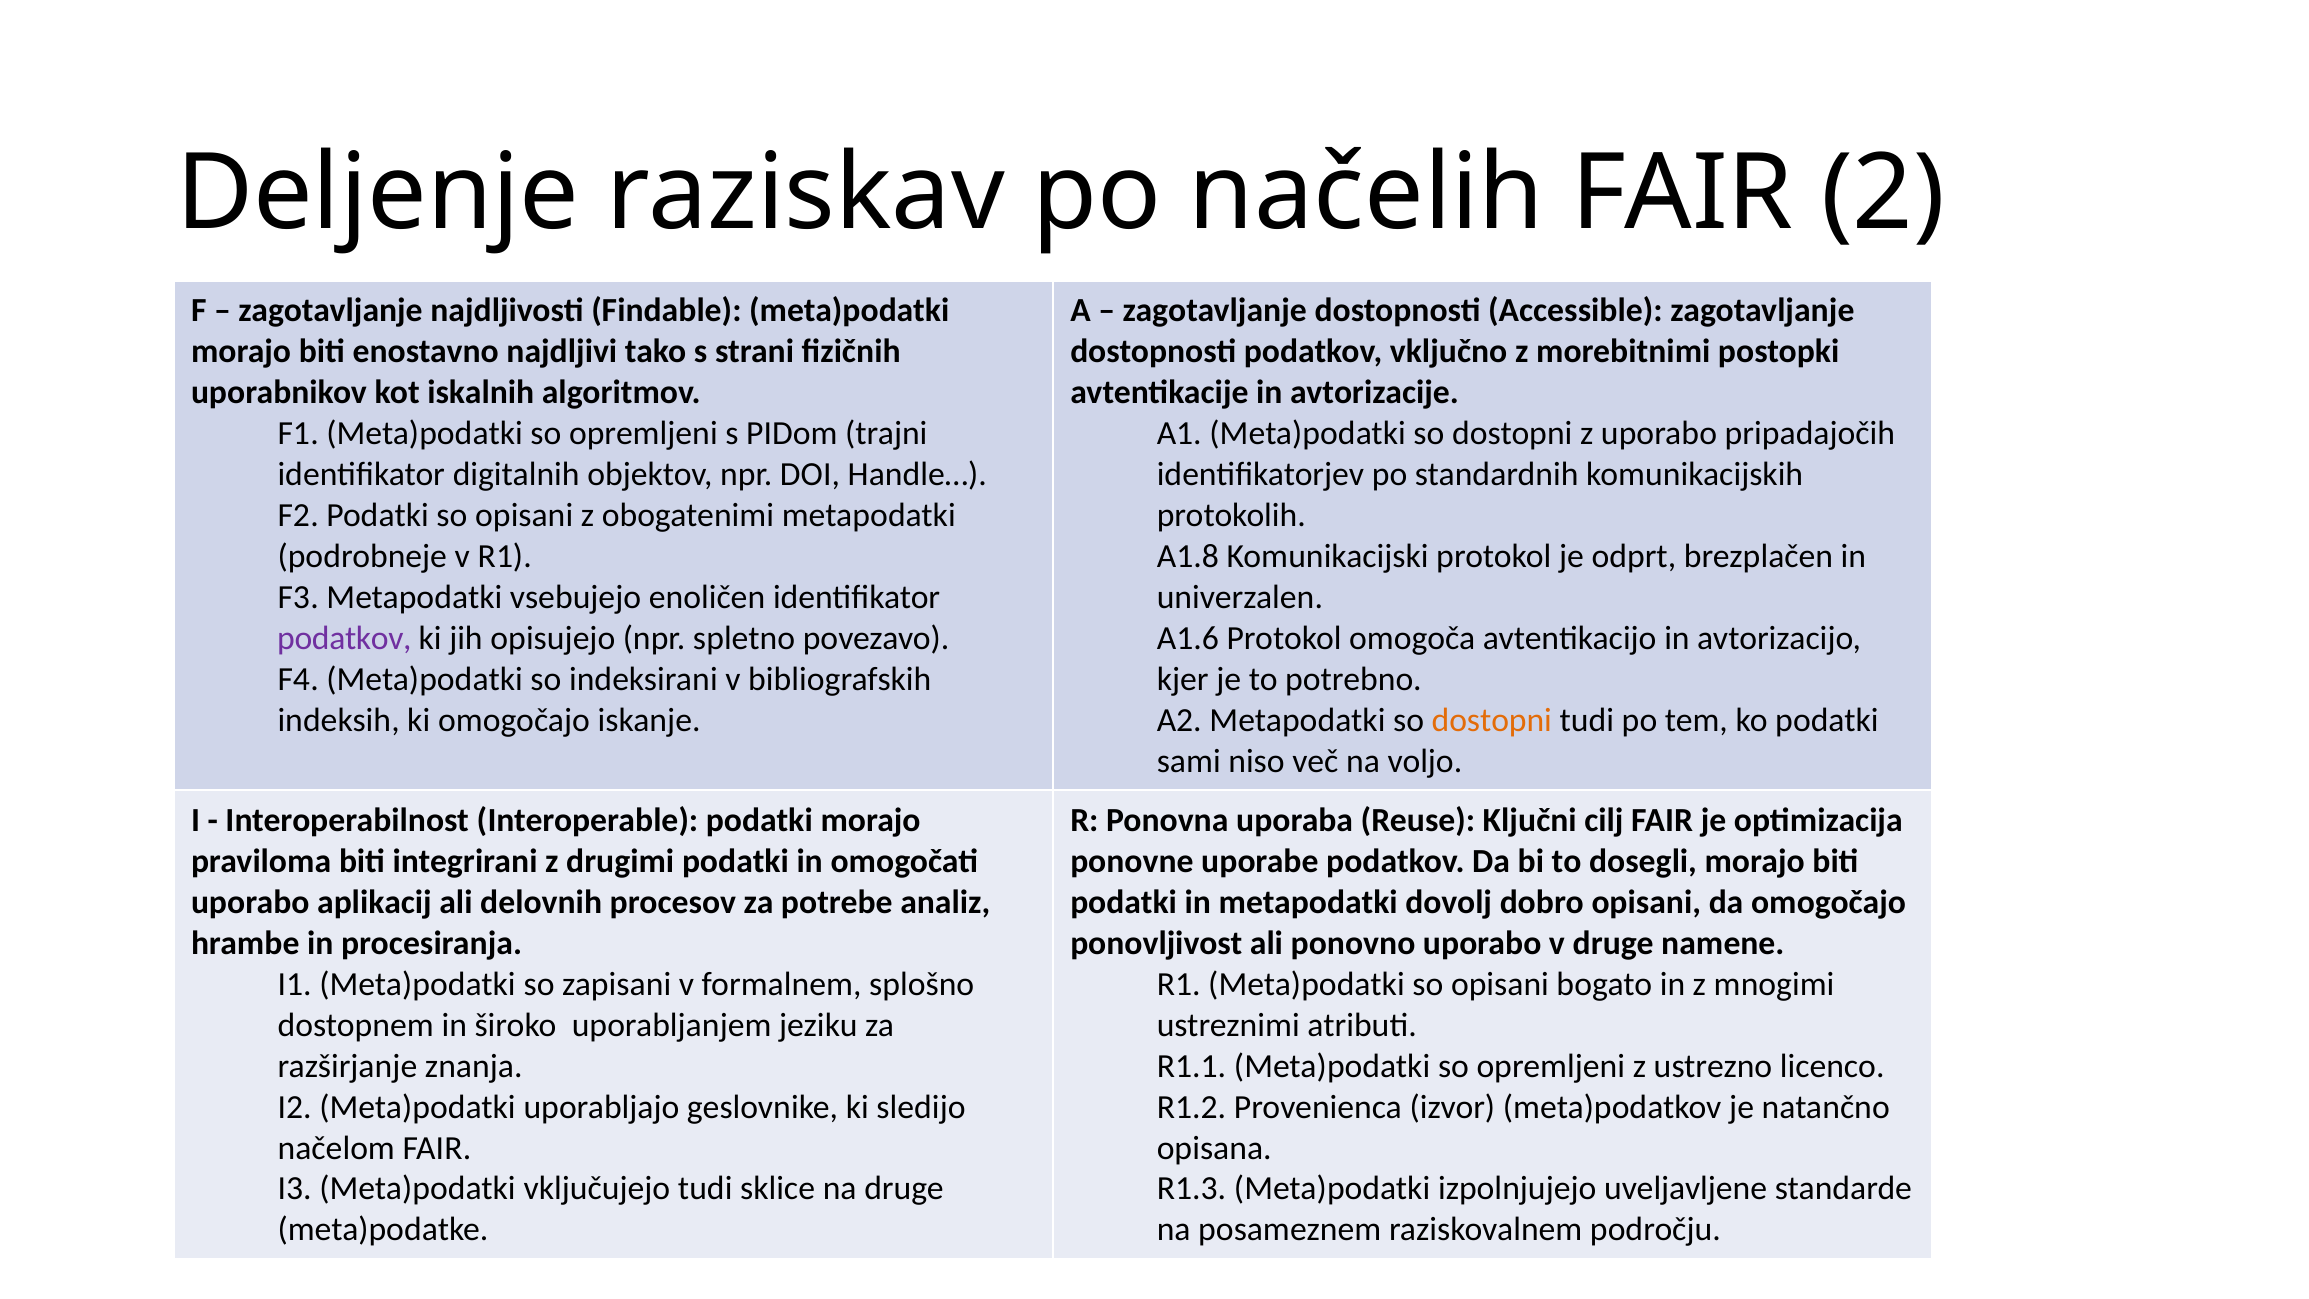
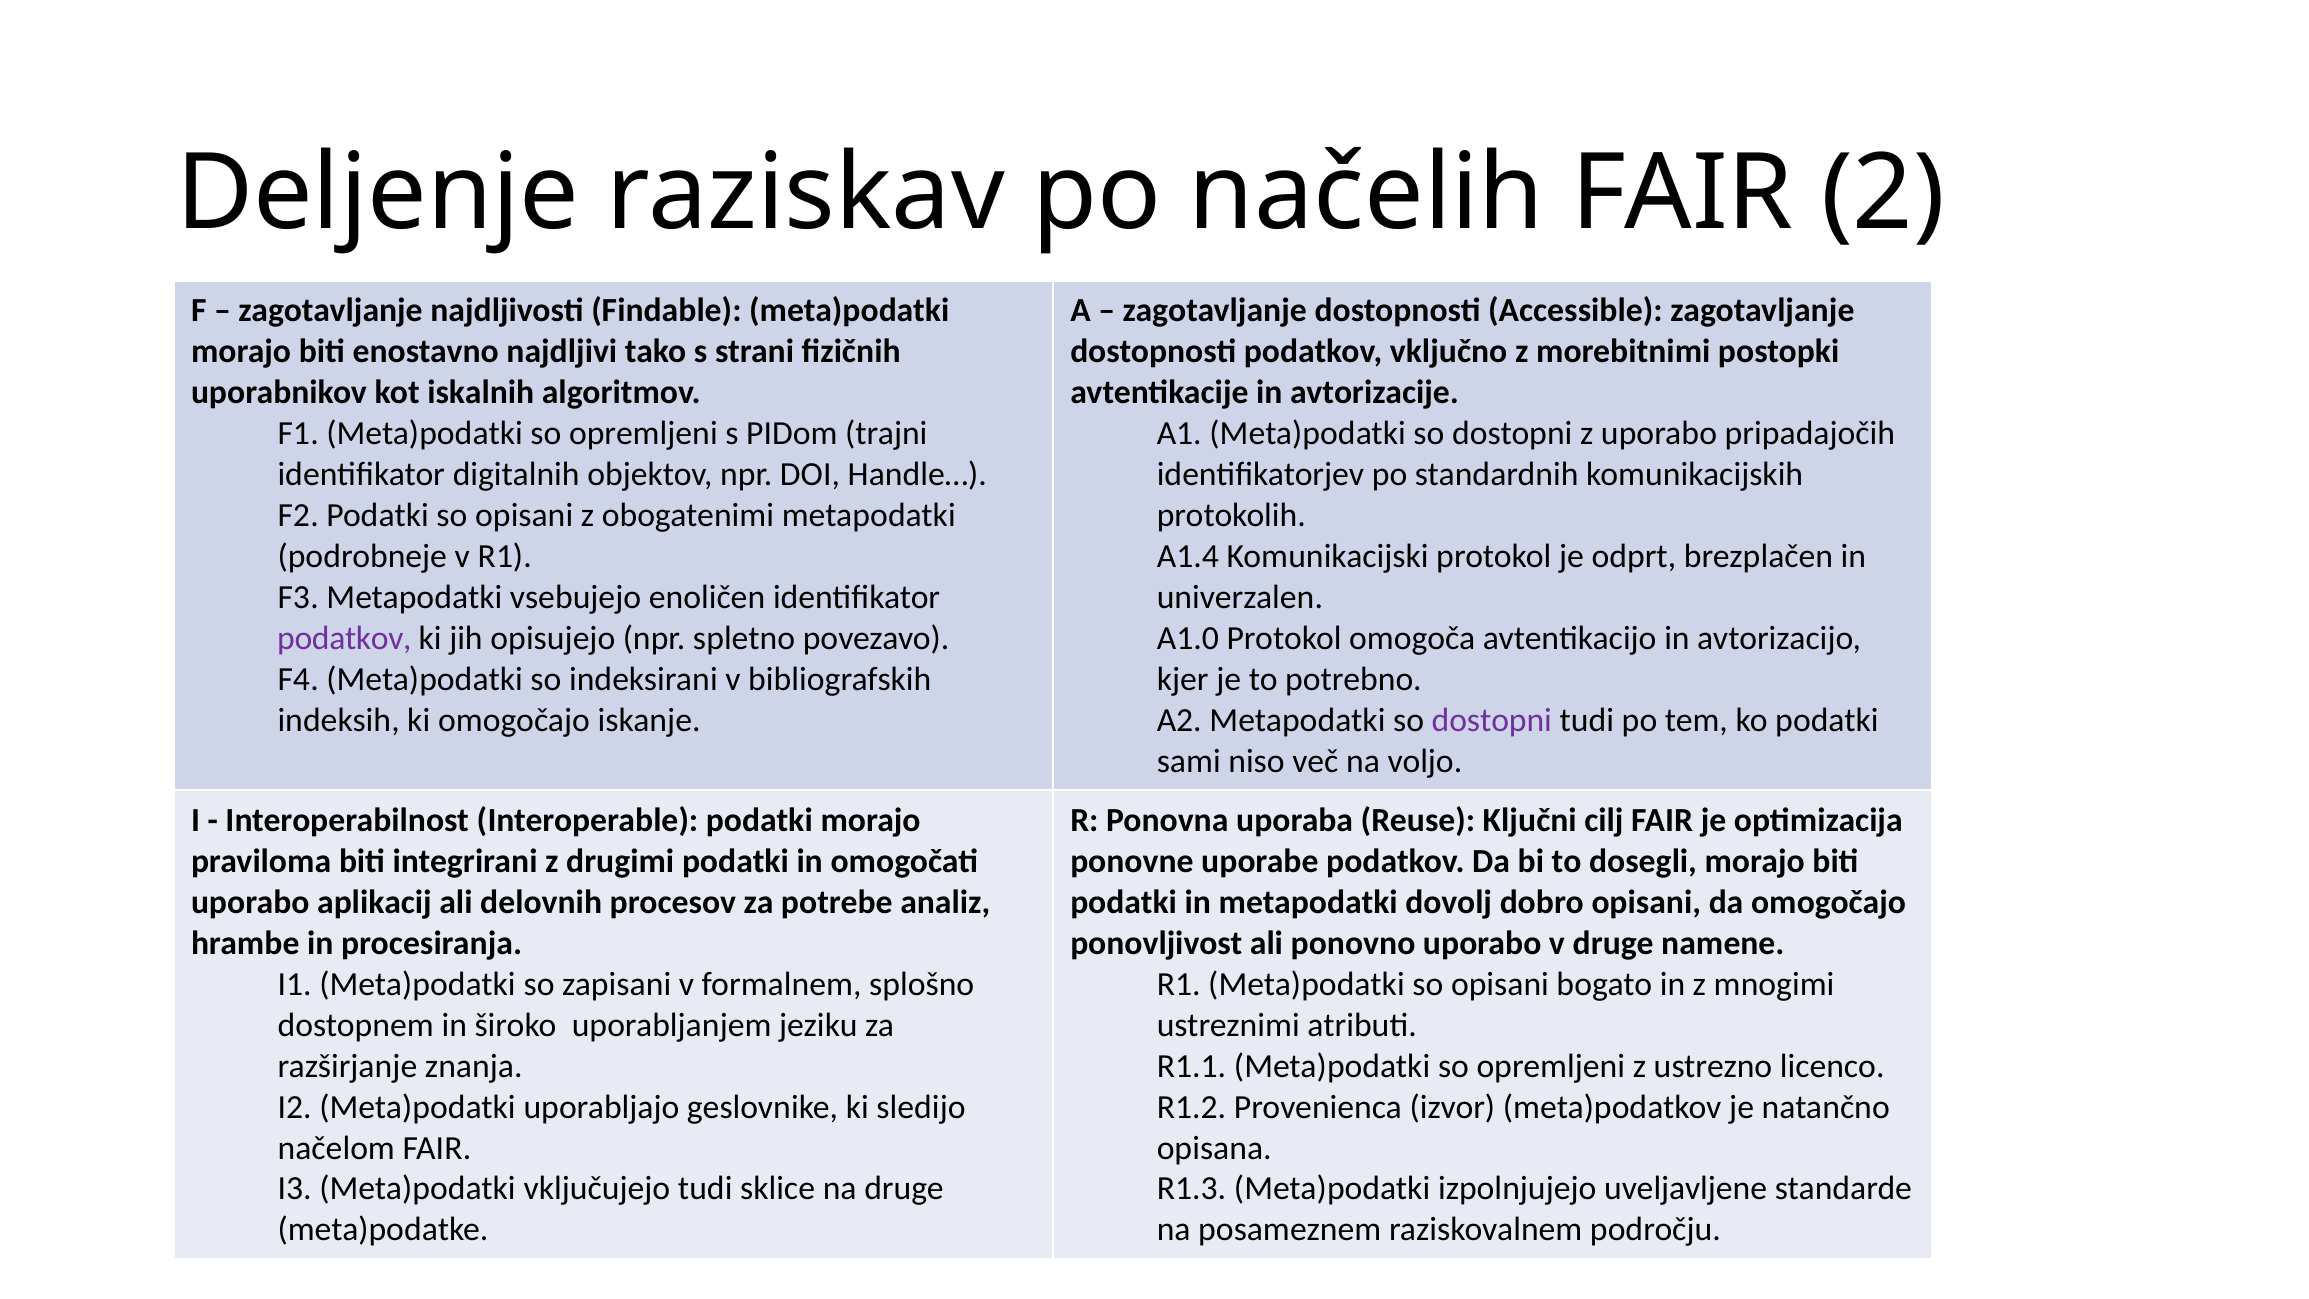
A1.8: A1.8 -> A1.4 (1188, 557)
A1.6: A1.6 -> A1.0 (1188, 639)
dostopni colour: orange -> purple (1492, 721)
